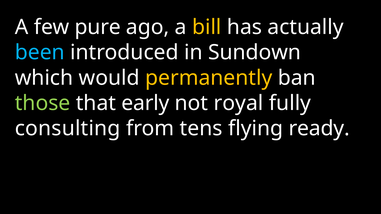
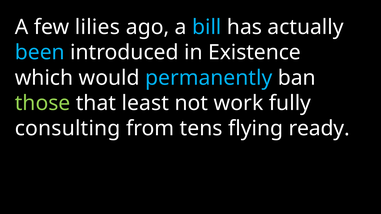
pure: pure -> lilies (97, 27)
bill colour: yellow -> light blue (207, 27)
Sundown: Sundown -> Existence (254, 53)
permanently colour: yellow -> light blue (209, 78)
early: early -> least (145, 103)
royal: royal -> work (238, 103)
